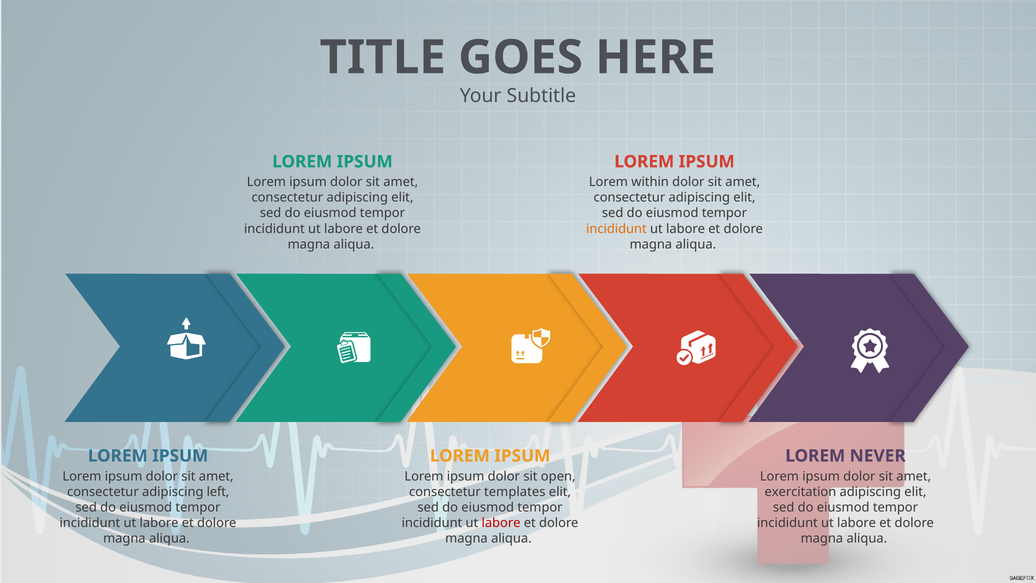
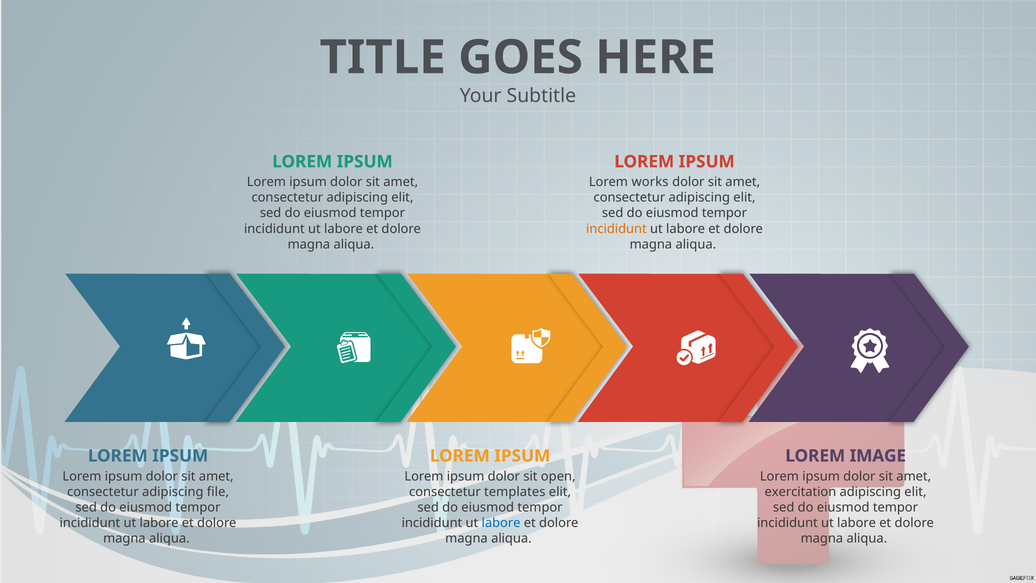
within: within -> works (650, 182)
NEVER: NEVER -> IMAGE (878, 456)
left: left -> file (218, 492)
labore colour: red -> blue (501, 523)
